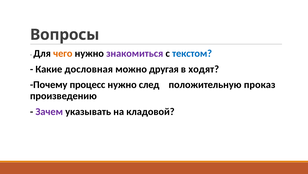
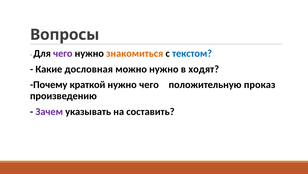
чего colour: orange -> purple (63, 53)
знакомиться colour: purple -> orange (135, 53)
можно другая: другая -> нужно (164, 69)
процесс: процесс -> краткой (87, 84)
нужно след: след -> чего (149, 84)
кладовой: кладовой -> составить (150, 111)
